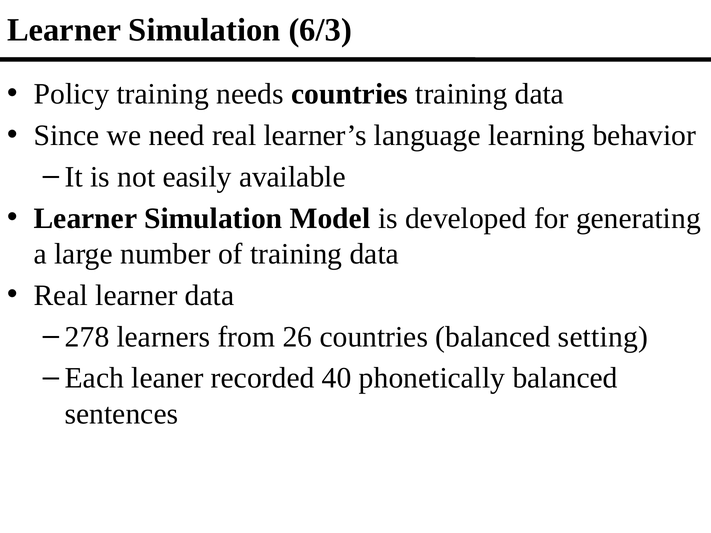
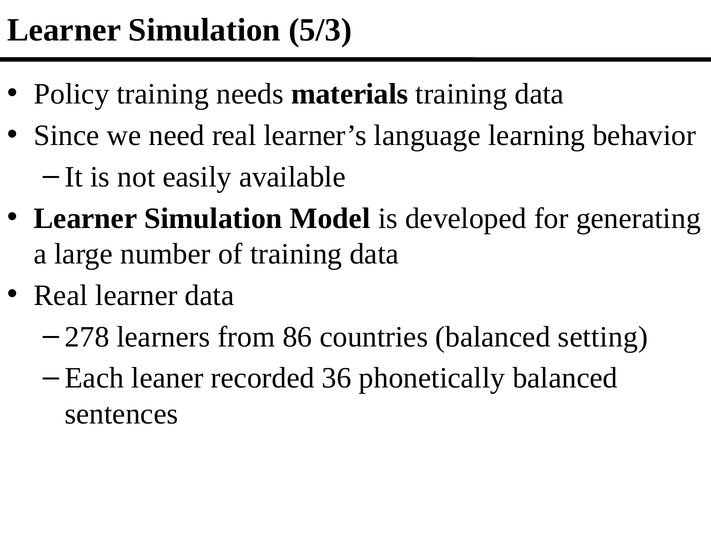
6/3: 6/3 -> 5/3 (320, 30)
needs countries: countries -> materials (350, 94)
26: 26 -> 86 (297, 337)
40: 40 -> 36 (337, 378)
